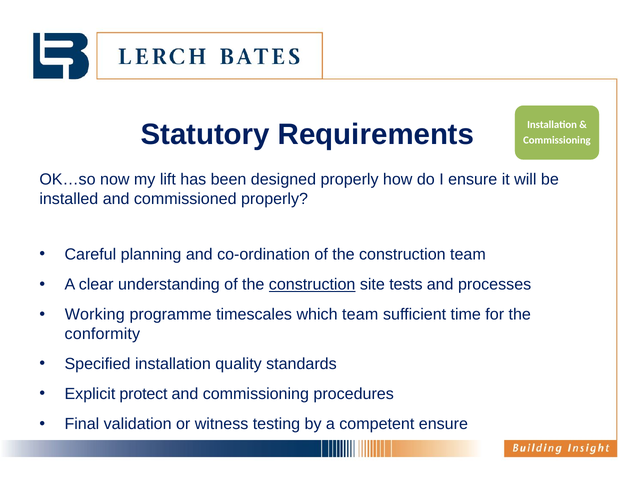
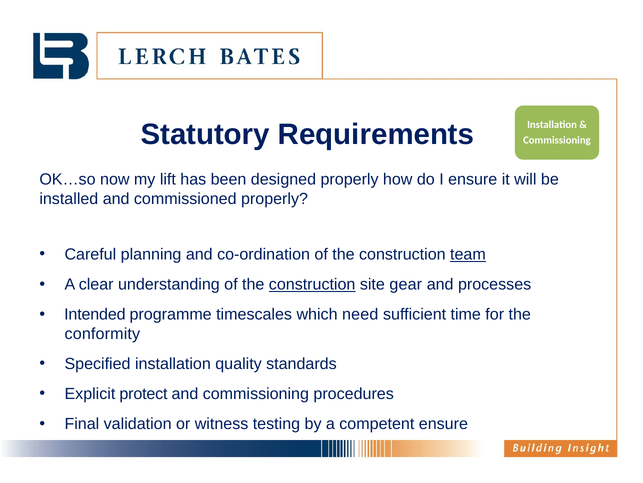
team underline: none -> present (468, 254)
tests: tests -> gear (406, 284)
Working: Working -> Intended (95, 314)
which team: team -> need (360, 314)
